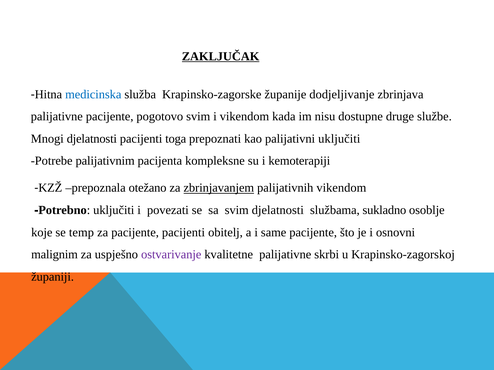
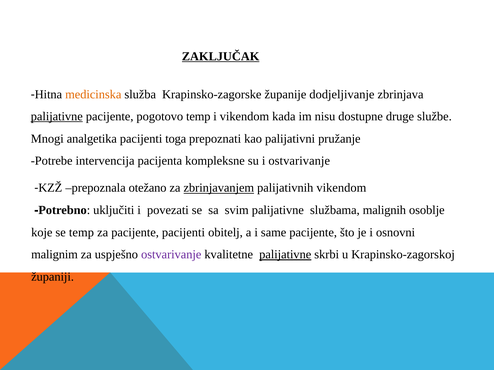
medicinska colour: blue -> orange (93, 94)
palijativne underline: none -> present (57, 117)
pogotovo svim: svim -> temp (198, 117)
Mnogi djelatnosti: djelatnosti -> analgetika (92, 139)
palijativni uključiti: uključiti -> pružanje (339, 139)
palijativnim: palijativnim -> intervencija (105, 161)
i kemoterapiji: kemoterapiji -> ostvarivanje (299, 161)
svim djelatnosti: djelatnosti -> palijativne (278, 210)
sukladno: sukladno -> malignih (384, 210)
palijativne underline: none -> present (285, 255)
